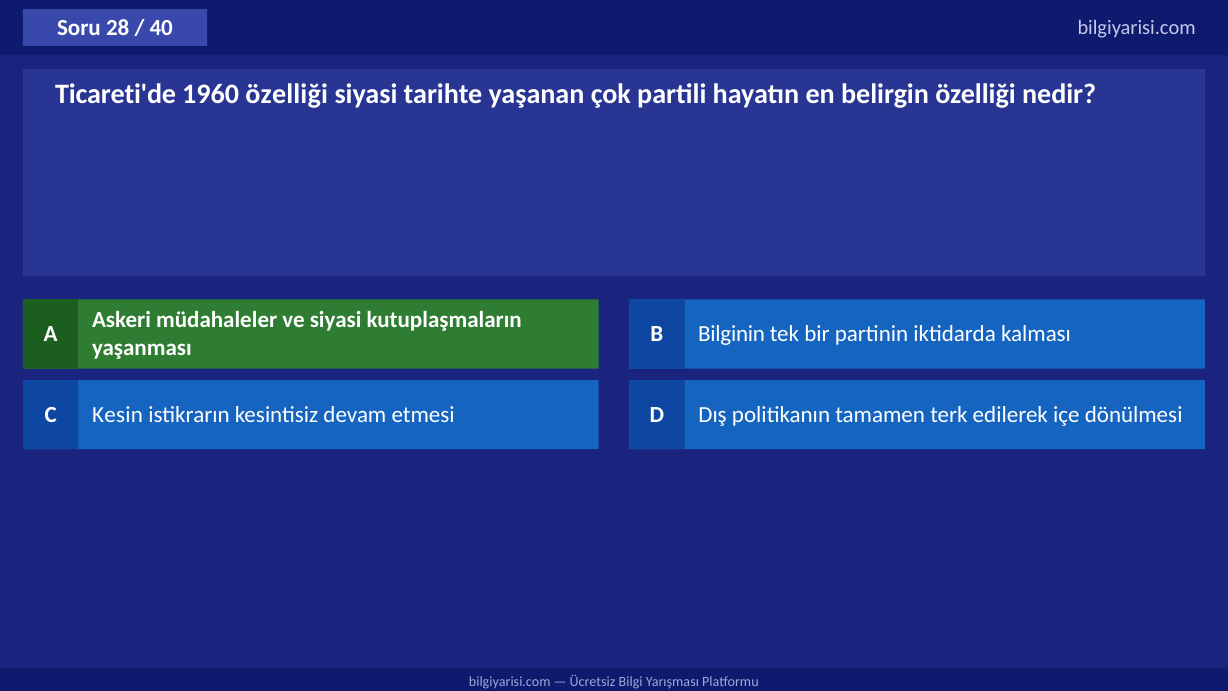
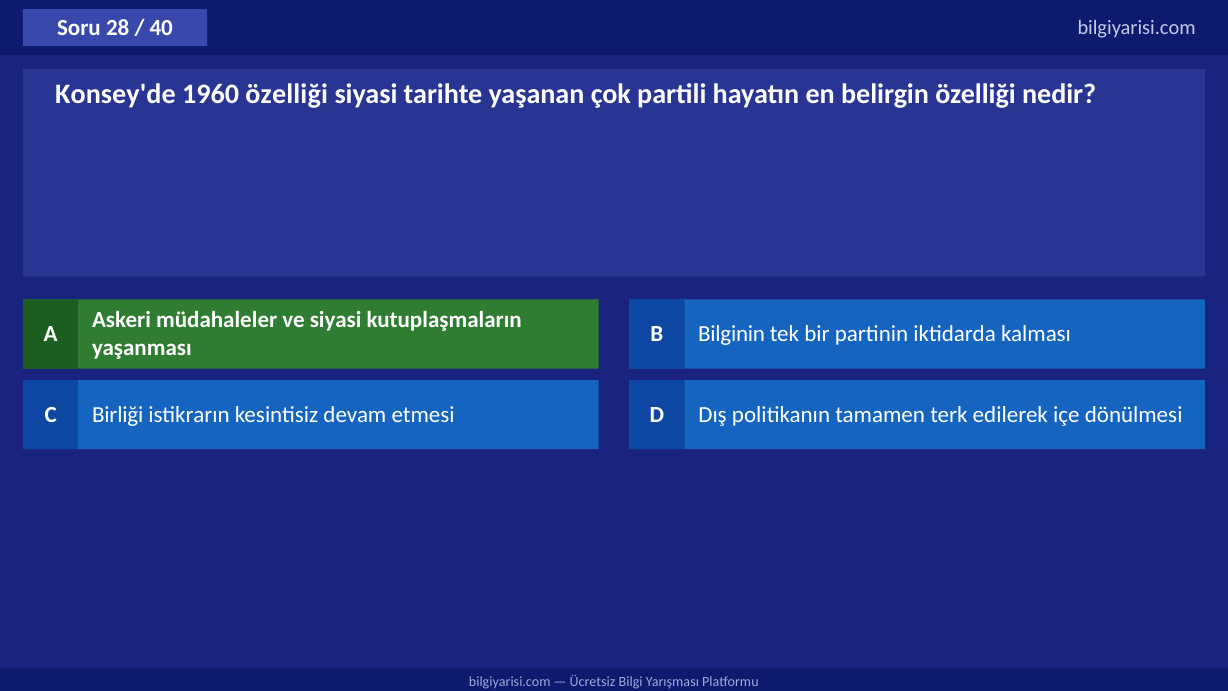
Ticareti'de: Ticareti'de -> Konsey'de (115, 95)
Kesin: Kesin -> Birliği (118, 415)
